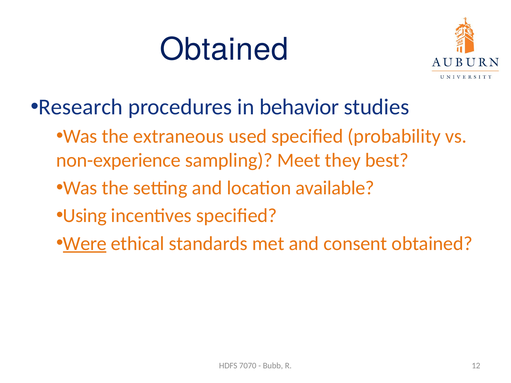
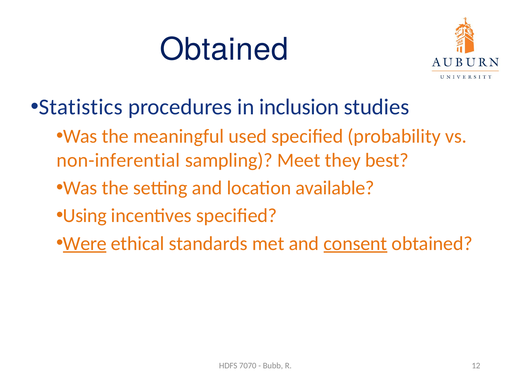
Research: Research -> Statistics (81, 107)
behavior: behavior -> inclusion (299, 107)
extraneous: extraneous -> meaningful (179, 137)
non-experience: non-experience -> non-inferential (118, 160)
consent underline: none -> present (355, 244)
